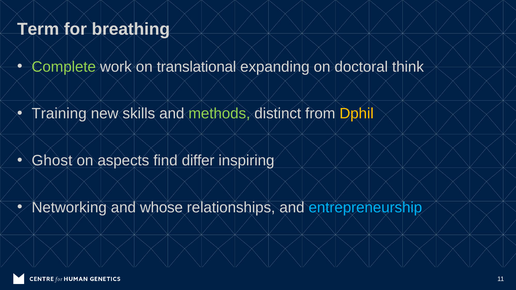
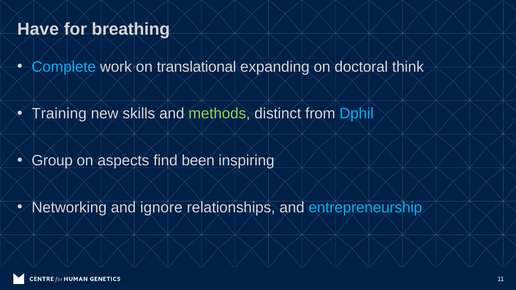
Term: Term -> Have (38, 29)
Complete colour: light green -> light blue (64, 67)
Dphil colour: yellow -> light blue (357, 114)
Ghost: Ghost -> Group (52, 161)
differ: differ -> been (198, 161)
whose: whose -> ignore (161, 208)
